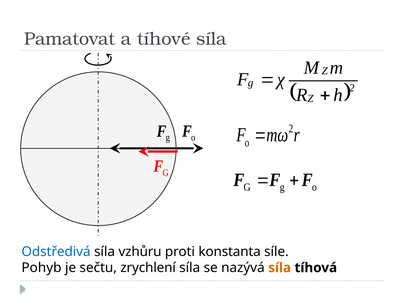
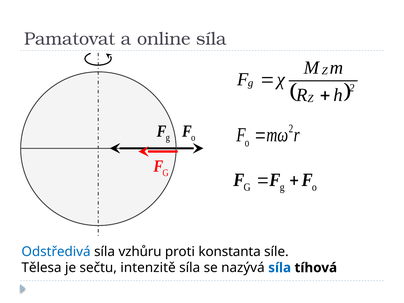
tíhové: tíhové -> online (164, 39)
Pohyb: Pohyb -> Tělesa (41, 268)
zrychlení: zrychlení -> intenzitě (148, 268)
síla colour: orange -> blue (280, 268)
